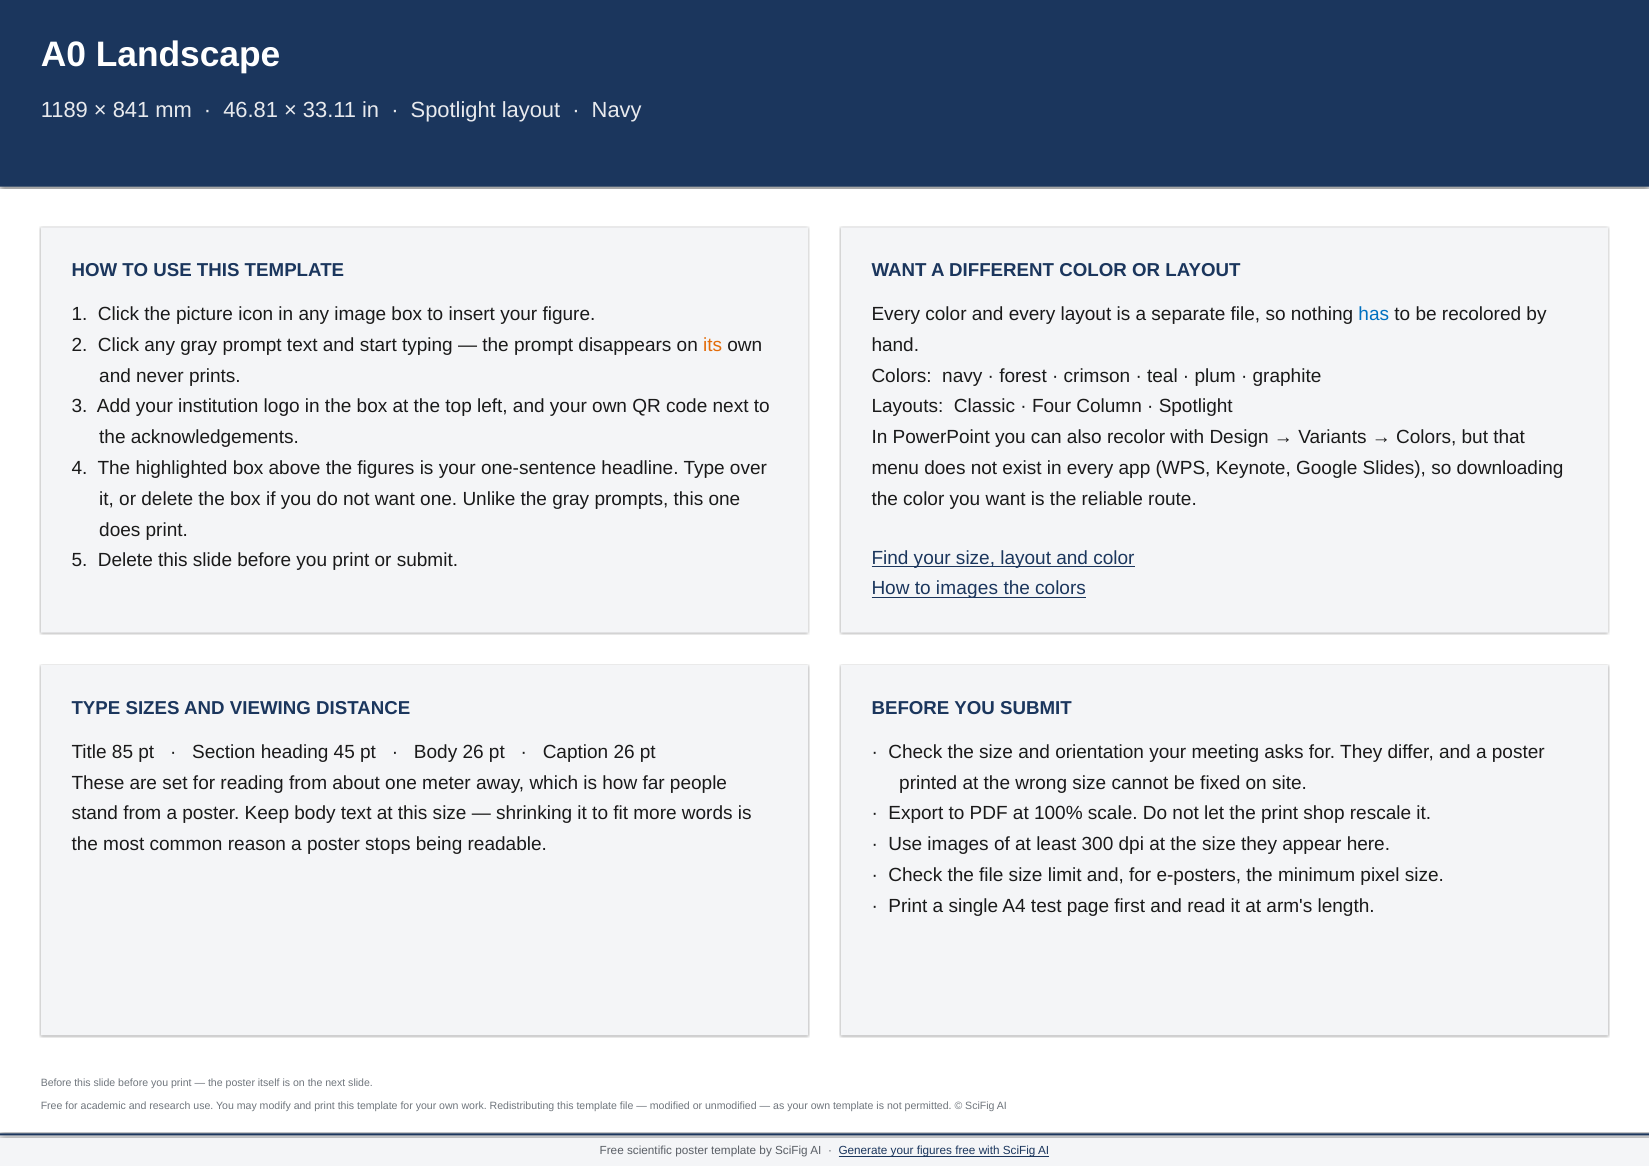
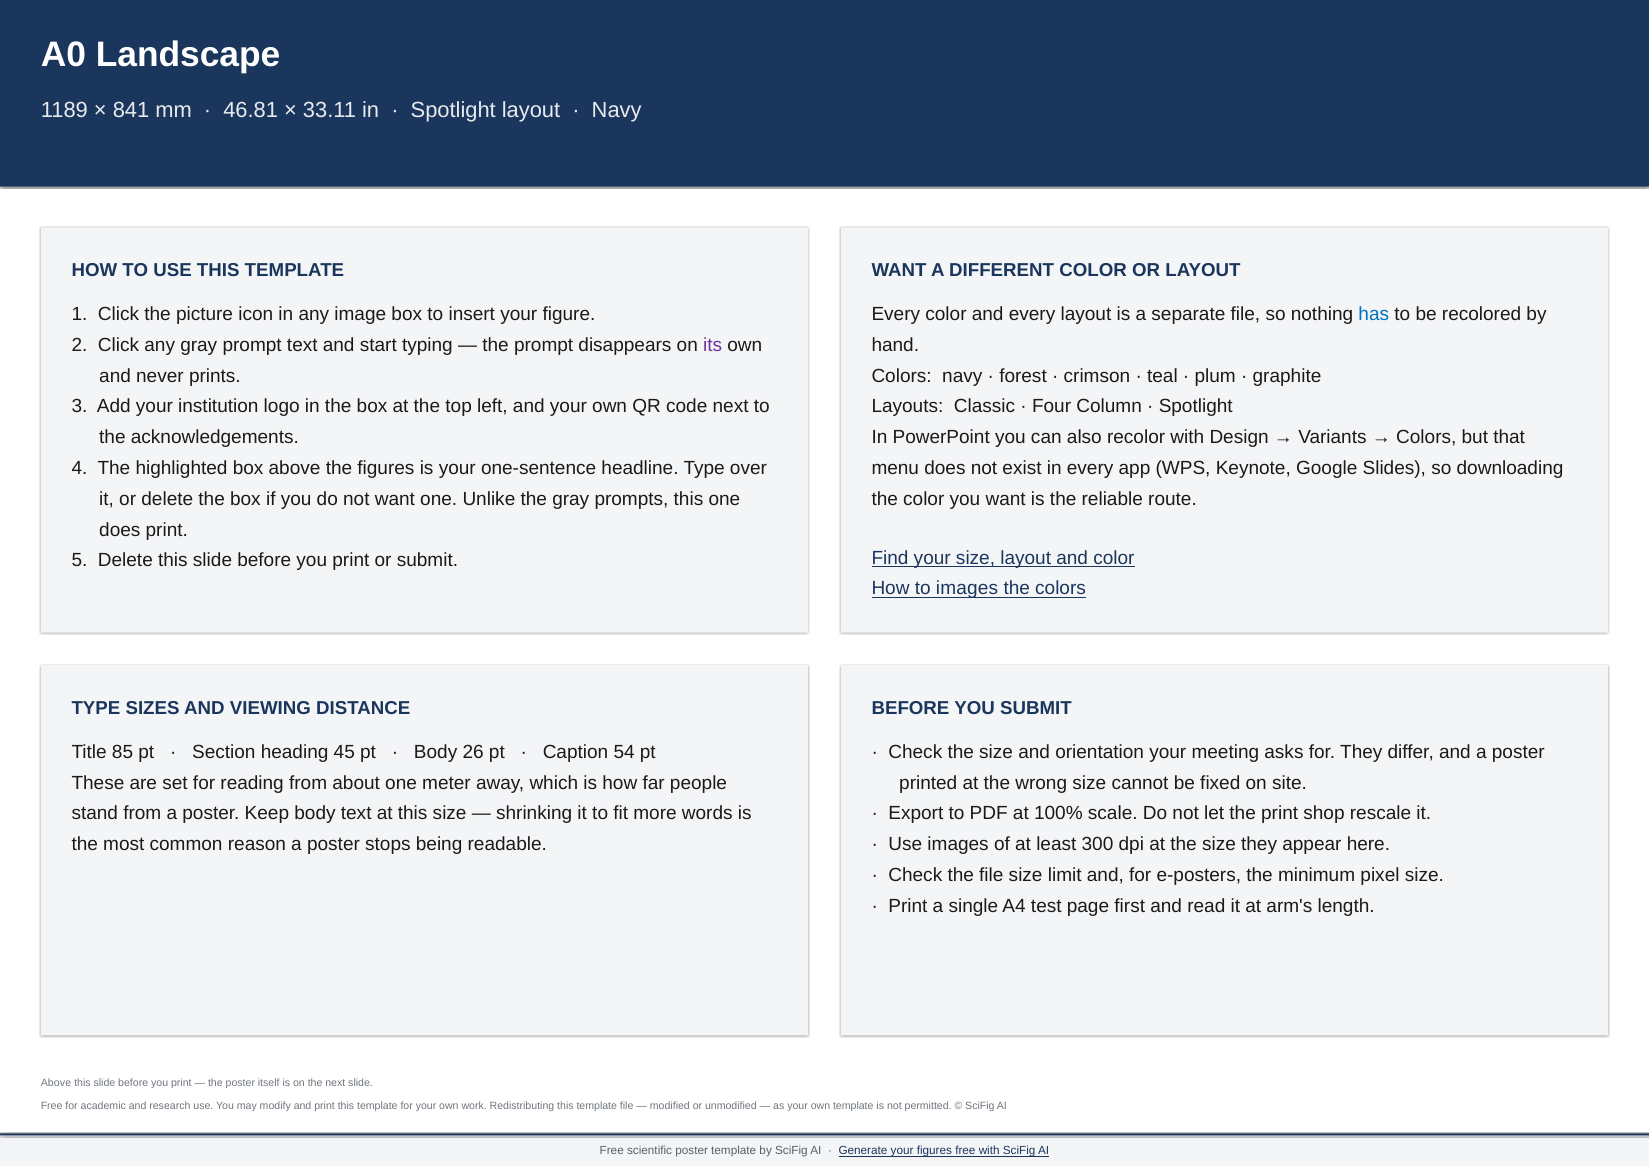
its colour: orange -> purple (713, 345)
Caption 26: 26 -> 54 (624, 752)
Before: Before -> Above (56, 1083)
